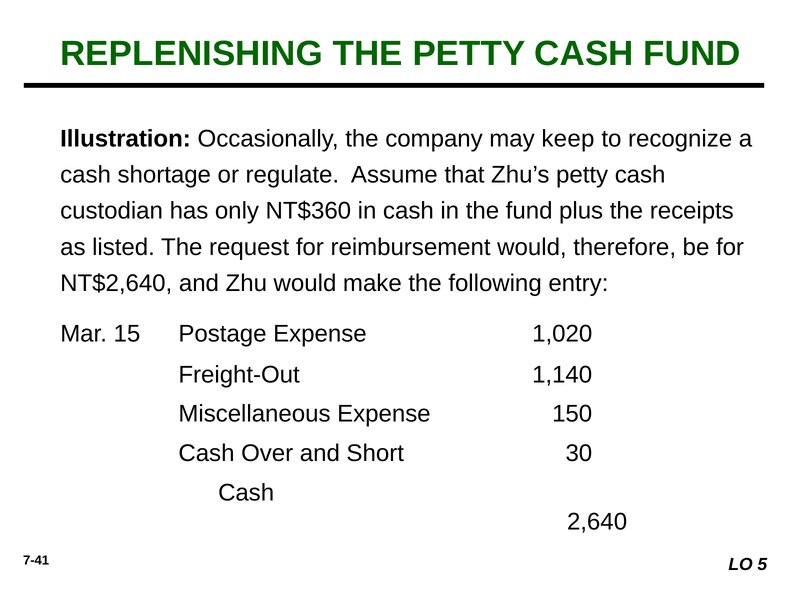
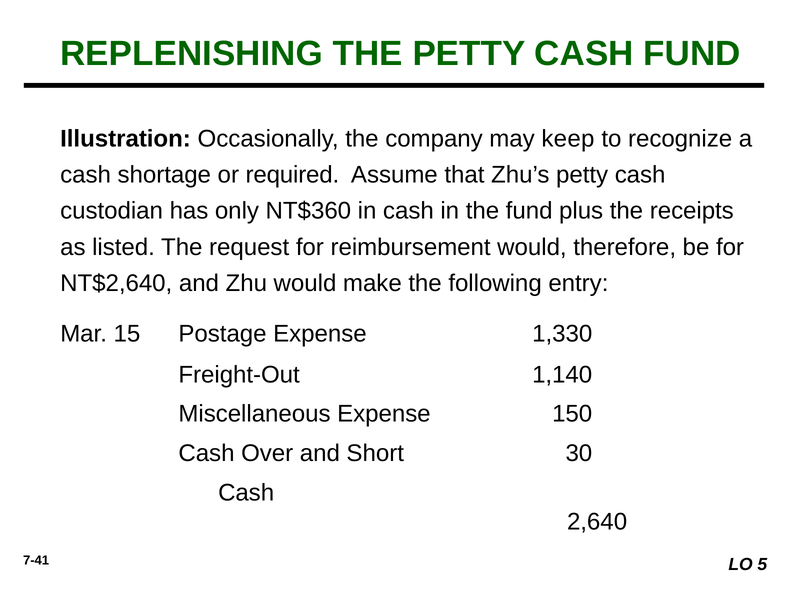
regulate: regulate -> required (292, 175)
1,020: 1,020 -> 1,330 (562, 334)
